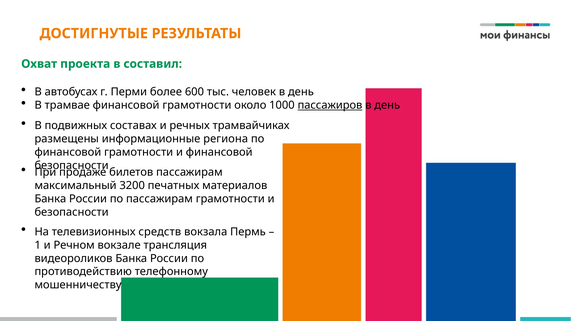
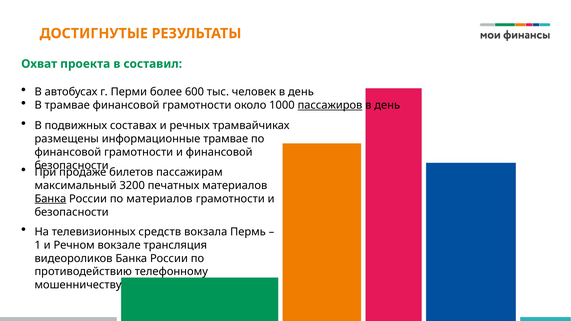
информационные региона: региона -> трамвае (226, 139)
Банка underline: none -> present (50, 199)
по пассажирам: пассажирам -> материалов (159, 199)
